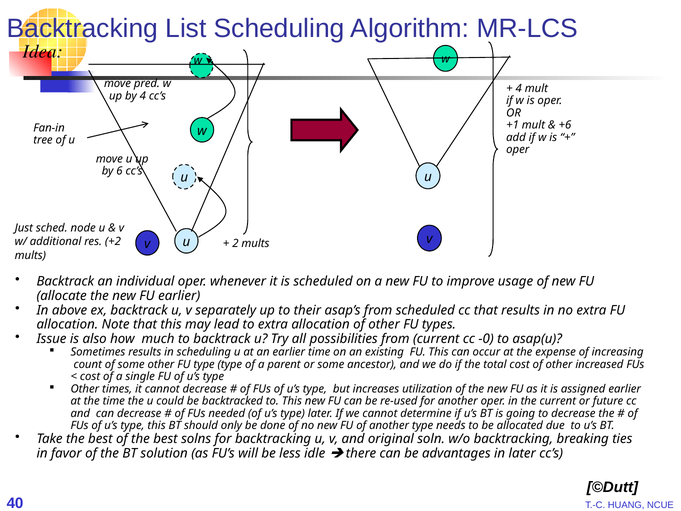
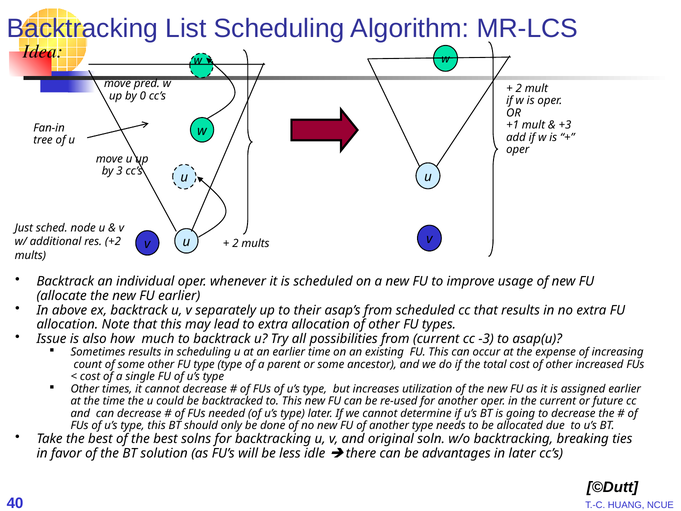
4: 4 -> 2 (519, 88)
by 4: 4 -> 0 (143, 96)
+6: +6 -> +3 (565, 125)
6: 6 -> 3 (119, 171)
-0: -0 -> -3 (486, 339)
